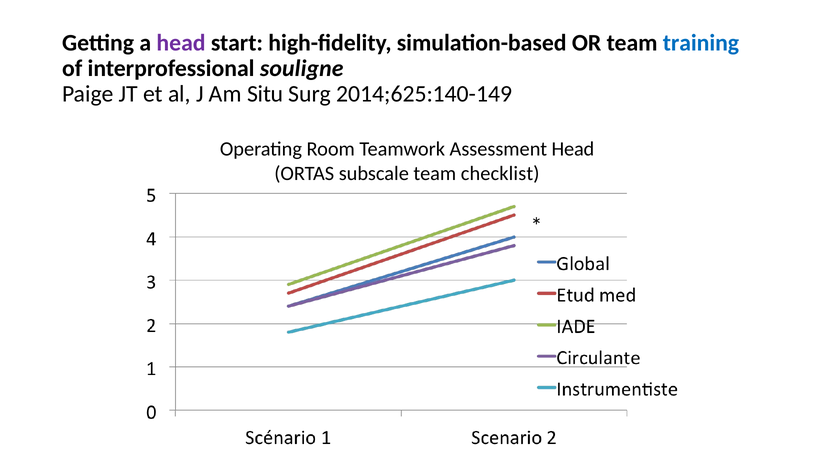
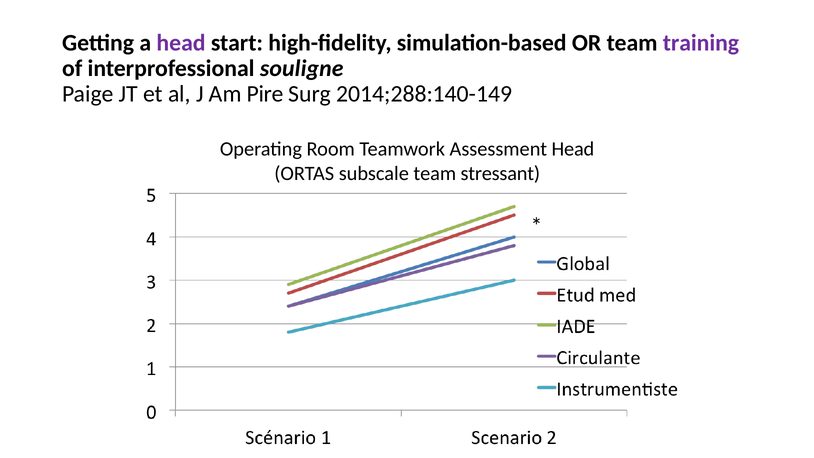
training colour: blue -> purple (701, 43)
Situ: Situ -> Pire (265, 94)
2014;625:140-149: 2014;625:140-149 -> 2014;288:140-149 (424, 94)
checklist: checklist -> stressant (500, 173)
